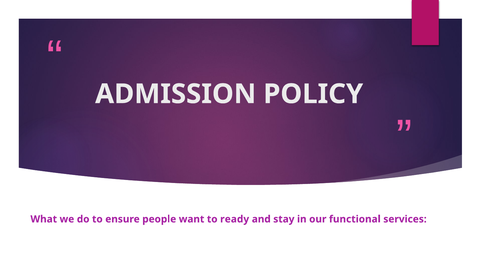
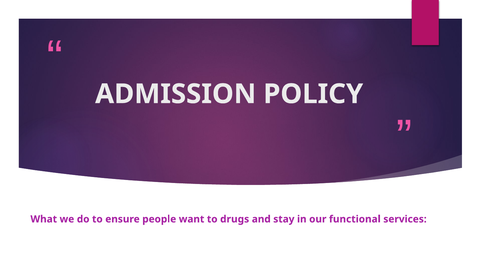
ready: ready -> drugs (235, 219)
